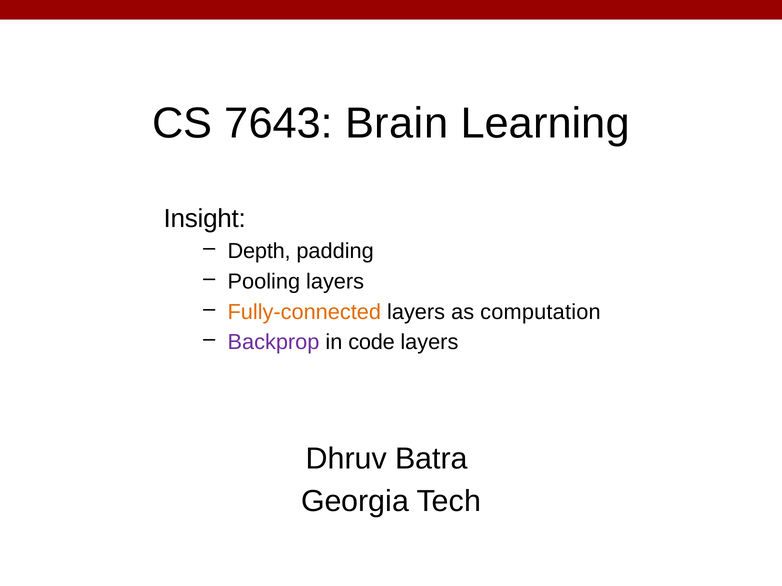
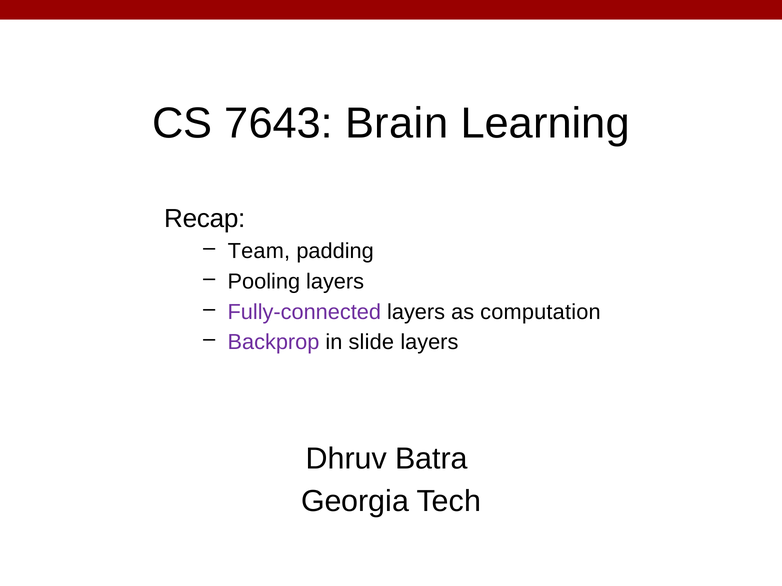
Insight: Insight -> Recap (205, 219)
Depth: Depth -> Team (259, 251)
Fully-connected colour: orange -> purple (304, 312)
code: code -> slide (371, 343)
